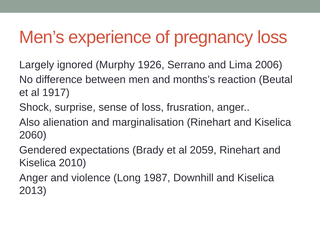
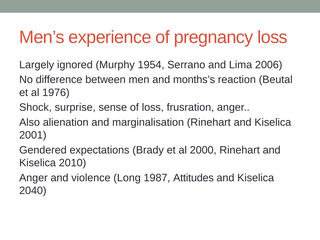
1926: 1926 -> 1954 (151, 65)
1917: 1917 -> 1976 (56, 92)
2060: 2060 -> 2001 (33, 135)
2059: 2059 -> 2000 (203, 150)
Downhill: Downhill -> Attitudes (194, 178)
2013: 2013 -> 2040 (33, 191)
